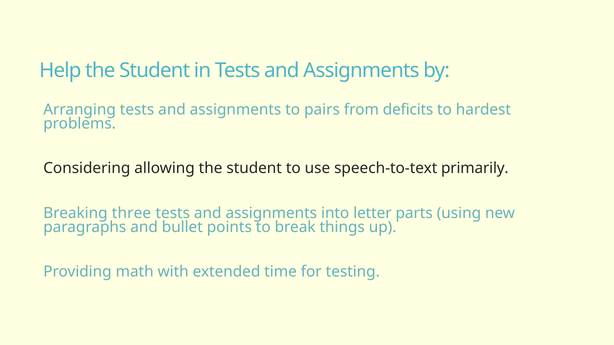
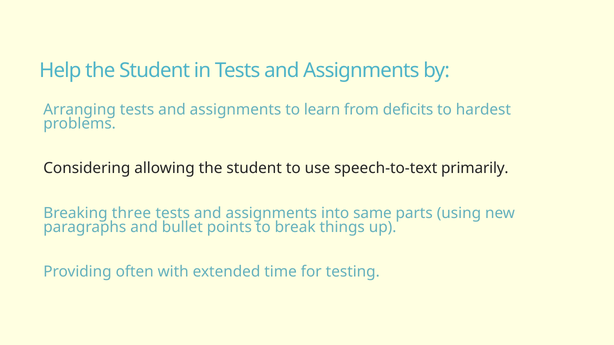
pairs: pairs -> learn (322, 110)
letter: letter -> same (372, 213)
math: math -> often (135, 272)
